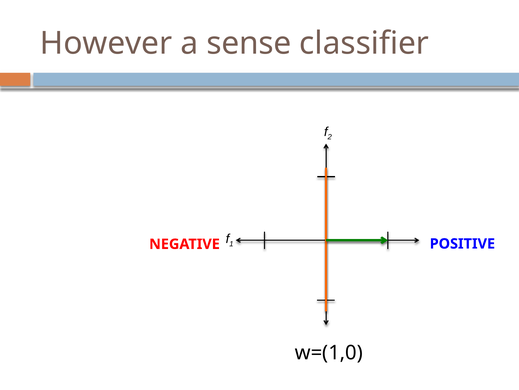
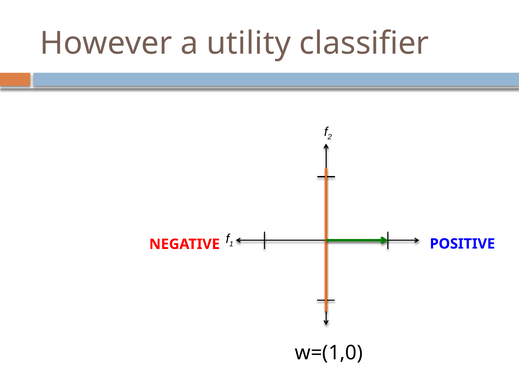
sense: sense -> utility (249, 43)
